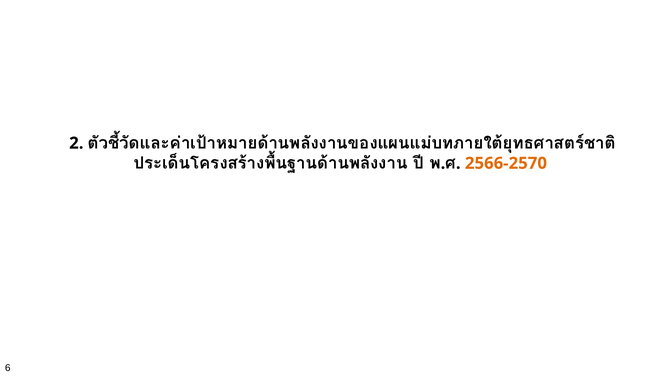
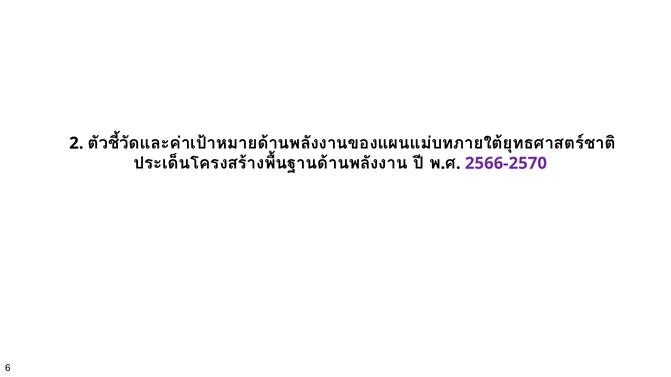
2566-2570 colour: orange -> purple (506, 163)
